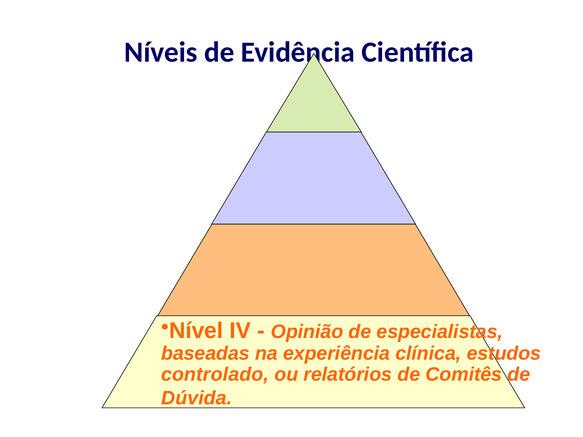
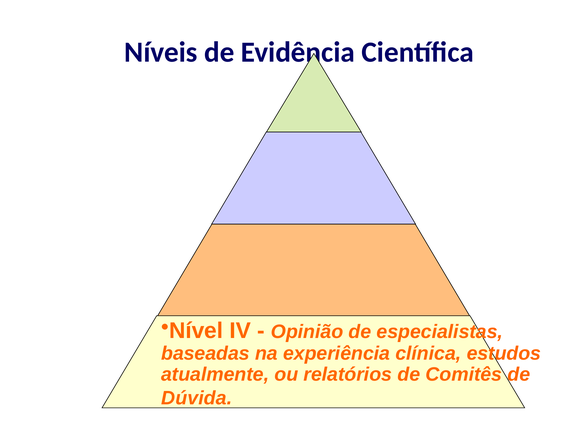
controlado: controlado -> atualmente (215, 374)
